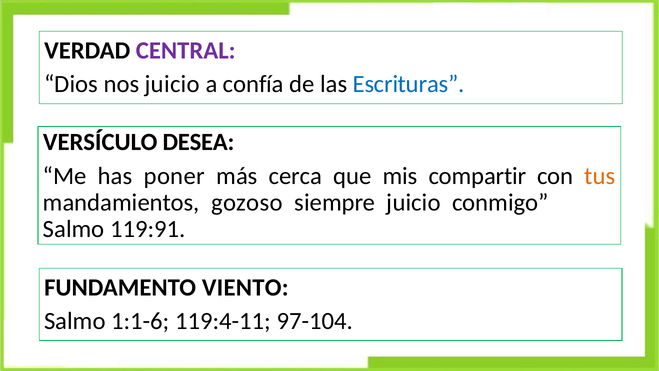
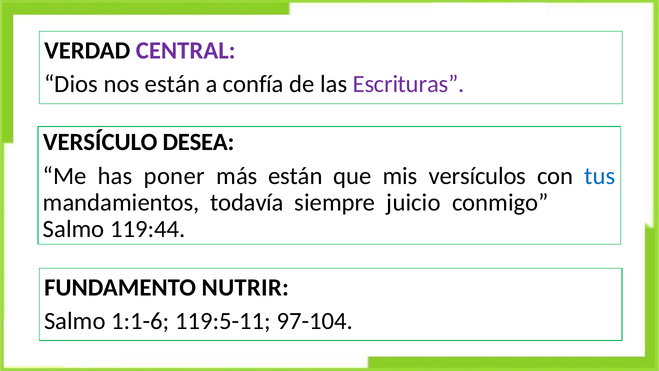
nos juicio: juicio -> están (172, 84)
Escrituras colour: blue -> purple (409, 84)
más cerca: cerca -> están (295, 176)
compartir: compartir -> versículos (477, 176)
tus colour: orange -> blue (600, 176)
gozoso: gozoso -> todavía (247, 202)
119:91: 119:91 -> 119:44 (148, 229)
VIENTO: VIENTO -> NUTRIR (245, 287)
119:4-11: 119:4-11 -> 119:5-11 (223, 321)
